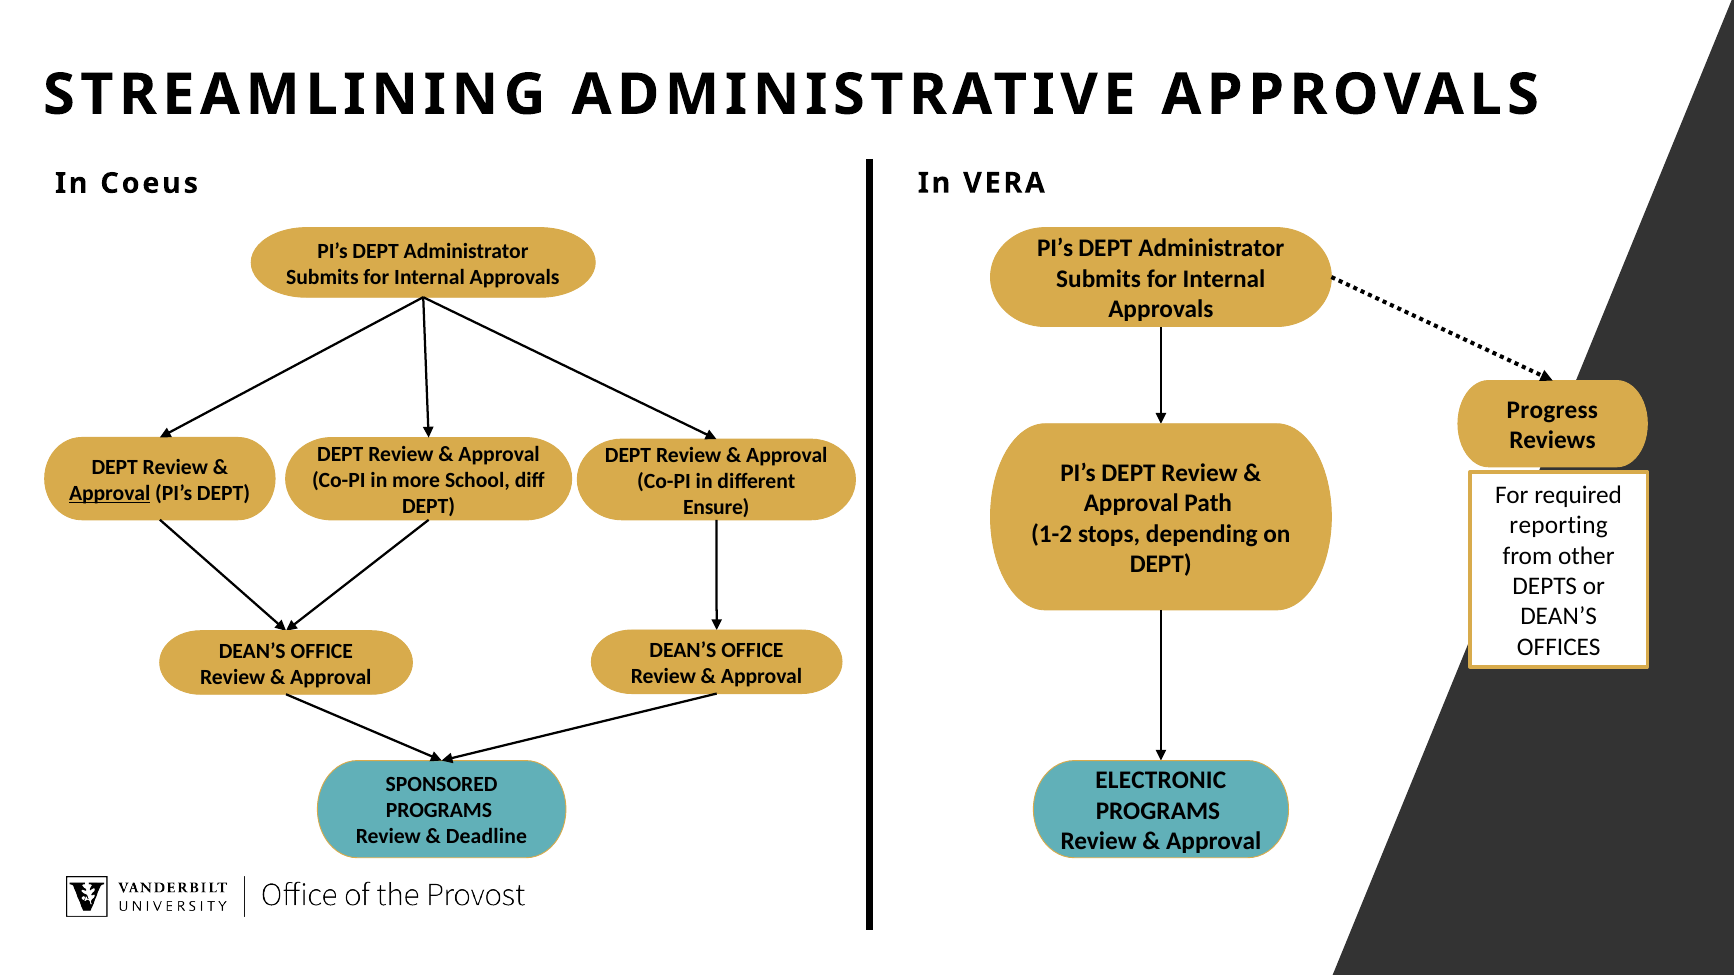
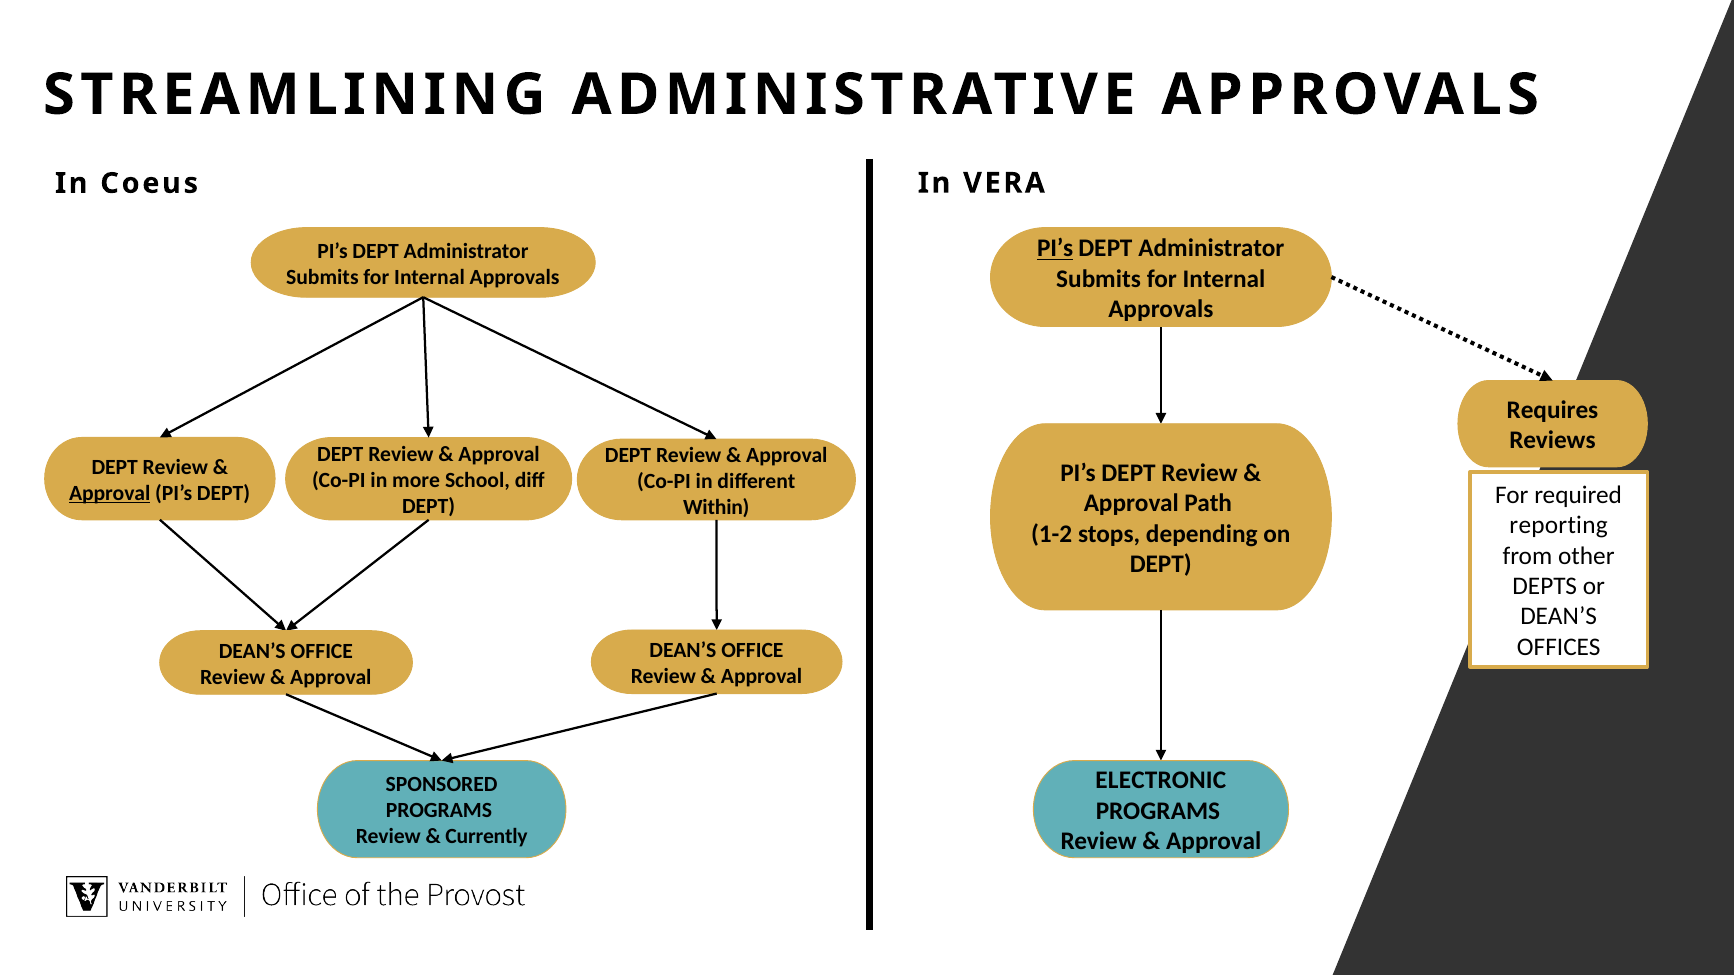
PI’s underline: none -> present (1055, 249)
Progress: Progress -> Requires (1552, 410)
Ensure: Ensure -> Within (716, 507)
Deadline: Deadline -> Currently (487, 837)
